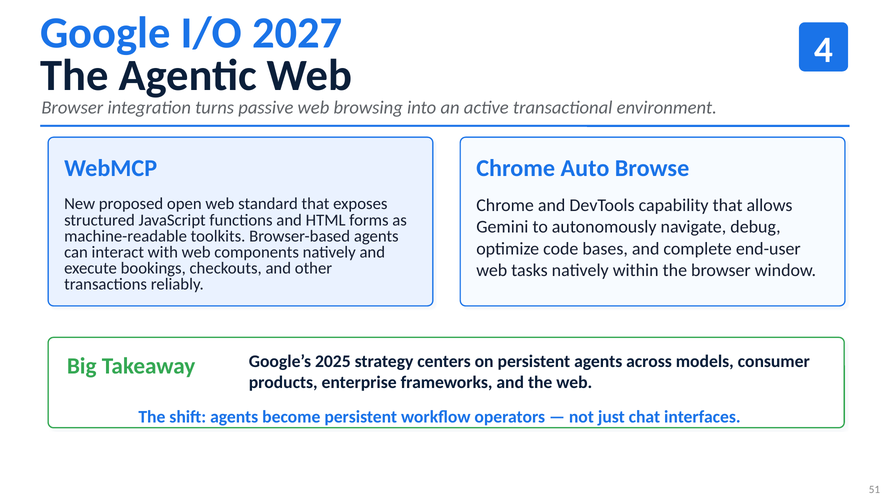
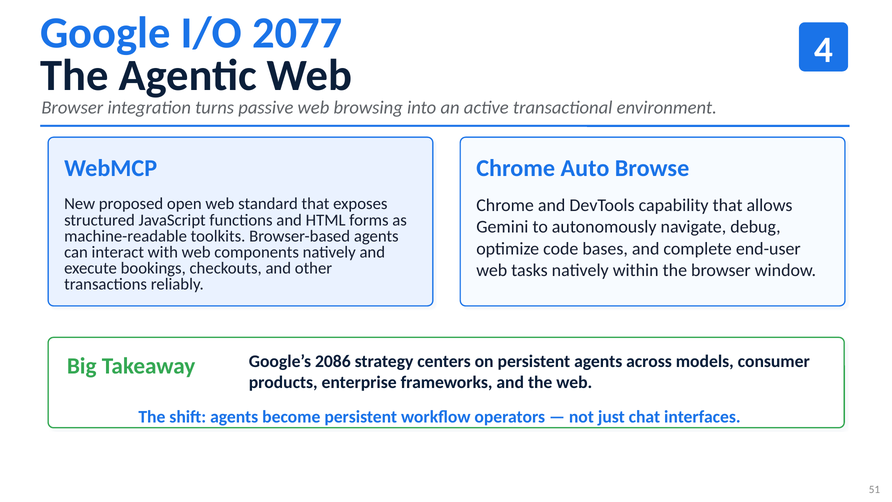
2027: 2027 -> 2077 (297, 33)
2025: 2025 -> 2086 (333, 361)
